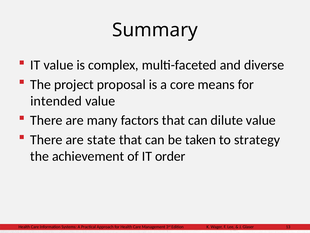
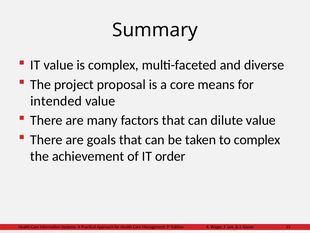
state: state -> goals (101, 139)
to strategy: strategy -> complex (257, 139)
